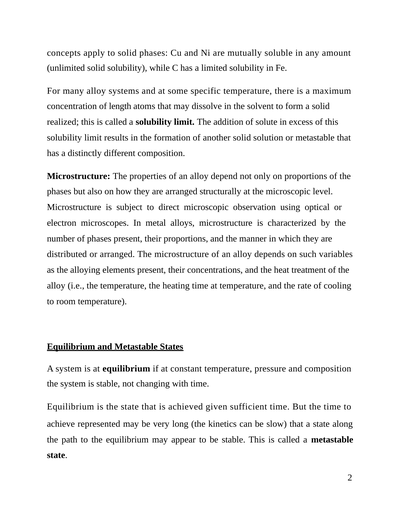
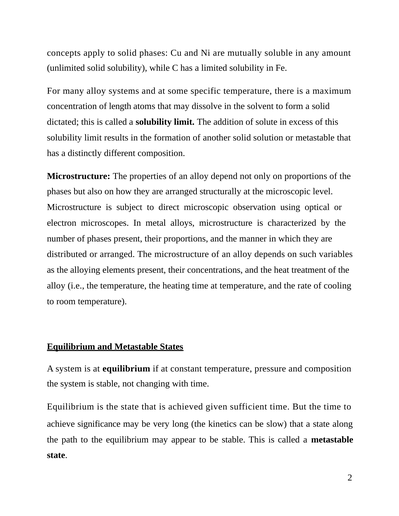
realized: realized -> dictated (63, 122)
represented: represented -> significance (99, 424)
